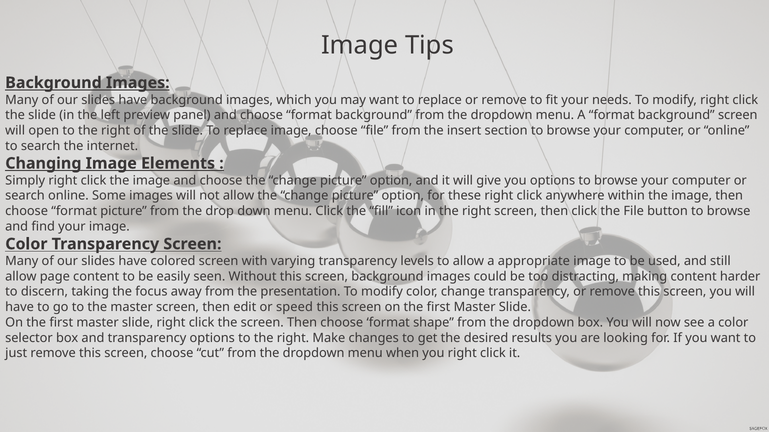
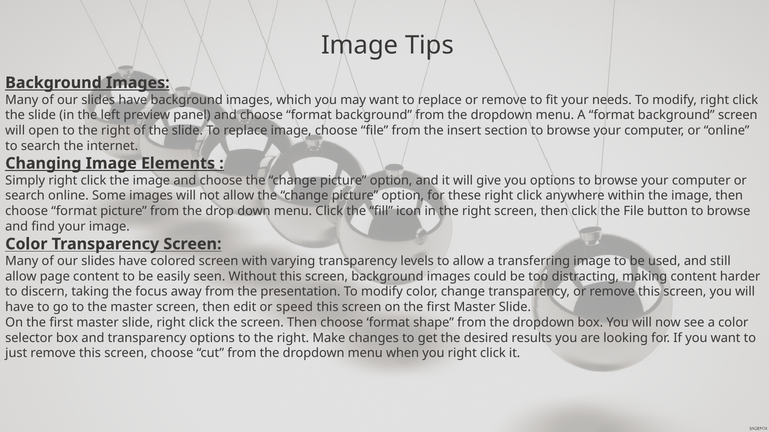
appropriate: appropriate -> transferring (534, 261)
